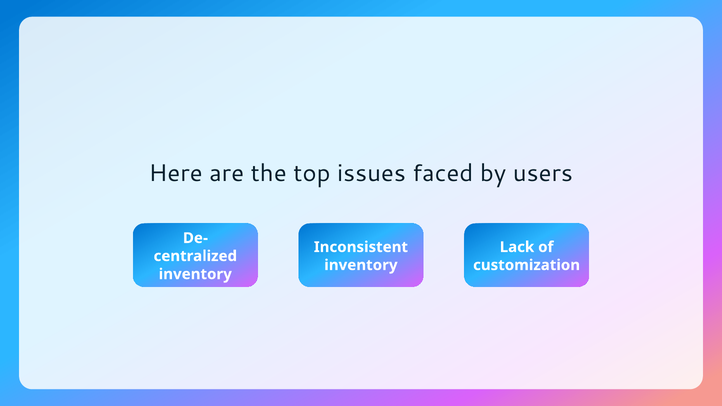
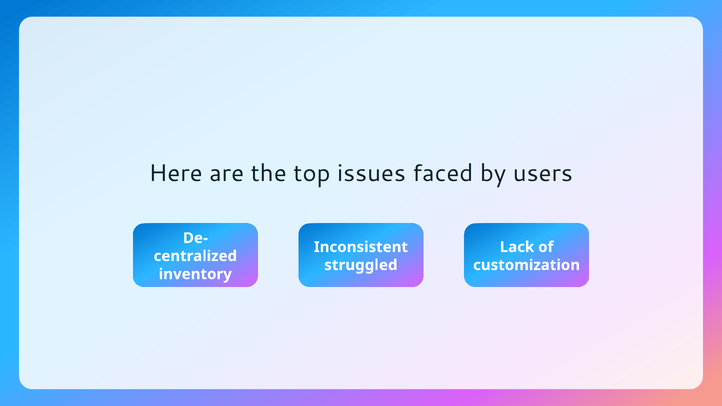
inventory: inventory -> struggled (361, 265)
